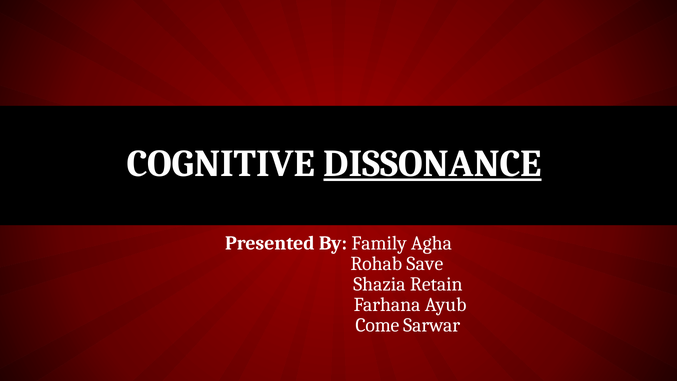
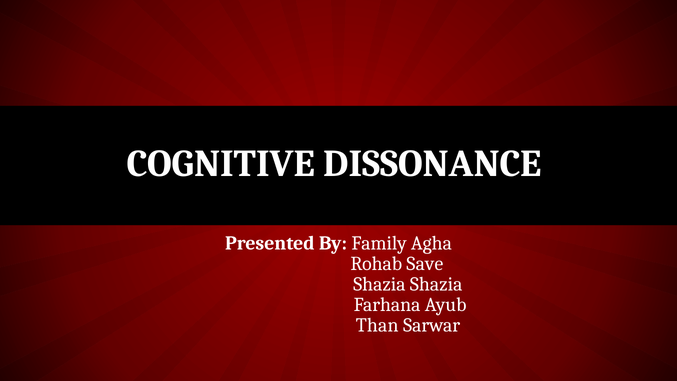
DISSONANCE underline: present -> none (433, 163)
Shazia Retain: Retain -> Shazia (436, 284)
Come: Come -> Than (377, 325)
